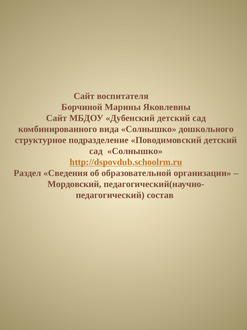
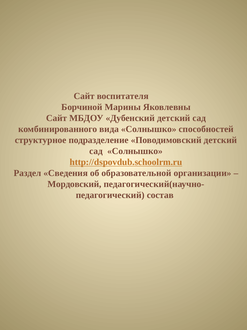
дошкольного: дошкольного -> способностей (206, 129)
